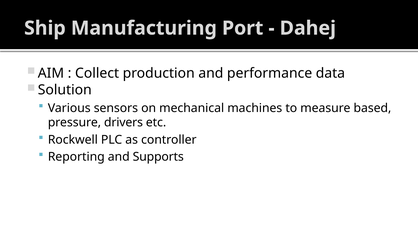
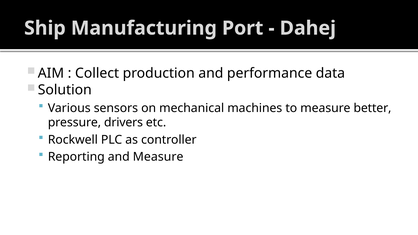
based: based -> better (372, 108)
and Supports: Supports -> Measure (158, 157)
